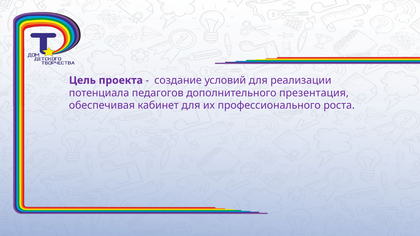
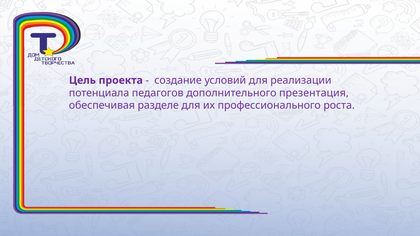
кабинет: кабинет -> разделе (158, 106)
